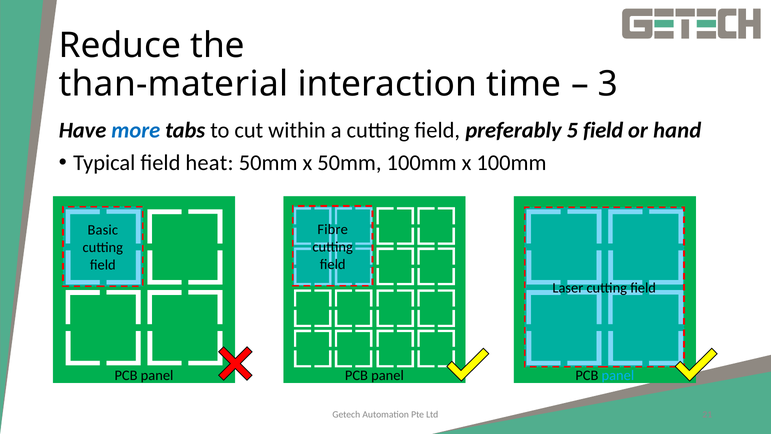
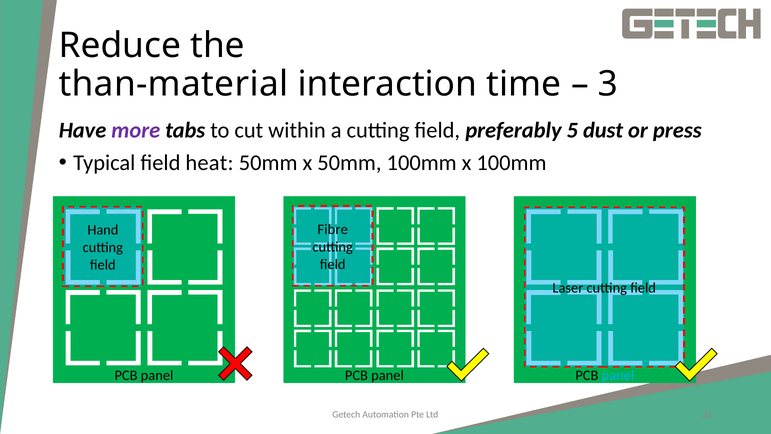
more colour: blue -> purple (136, 130)
5 field: field -> dust (603, 130)
hand: hand -> press (677, 130)
Basic: Basic -> Hand (103, 230)
